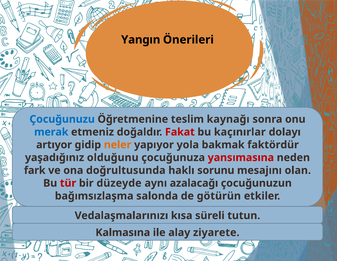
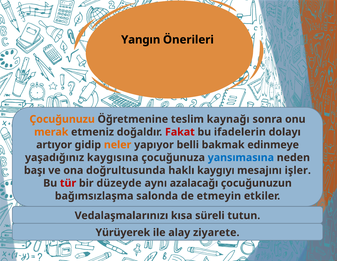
Çocuğunuzu colour: blue -> orange (62, 119)
merak colour: blue -> orange (51, 132)
kaçınırlar: kaçınırlar -> ifadelerin (240, 132)
yola: yola -> belli (188, 144)
faktördür: faktördür -> edinmeye (273, 144)
olduğunu: olduğunu -> kaygısına (113, 157)
yansımasına colour: red -> blue (241, 157)
fark: fark -> başı (35, 170)
sorunu: sorunu -> kaygıyı (216, 170)
olan: olan -> işler (298, 170)
götürün: götürün -> etmeyin (219, 196)
Kalmasına: Kalmasına -> Yürüyerek (123, 232)
